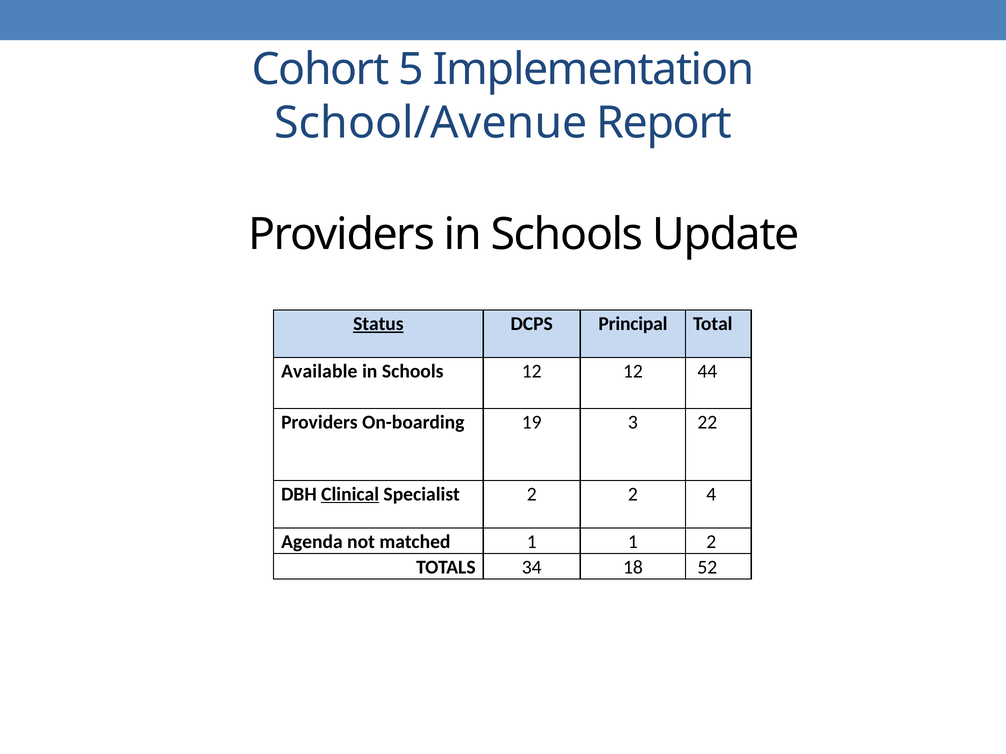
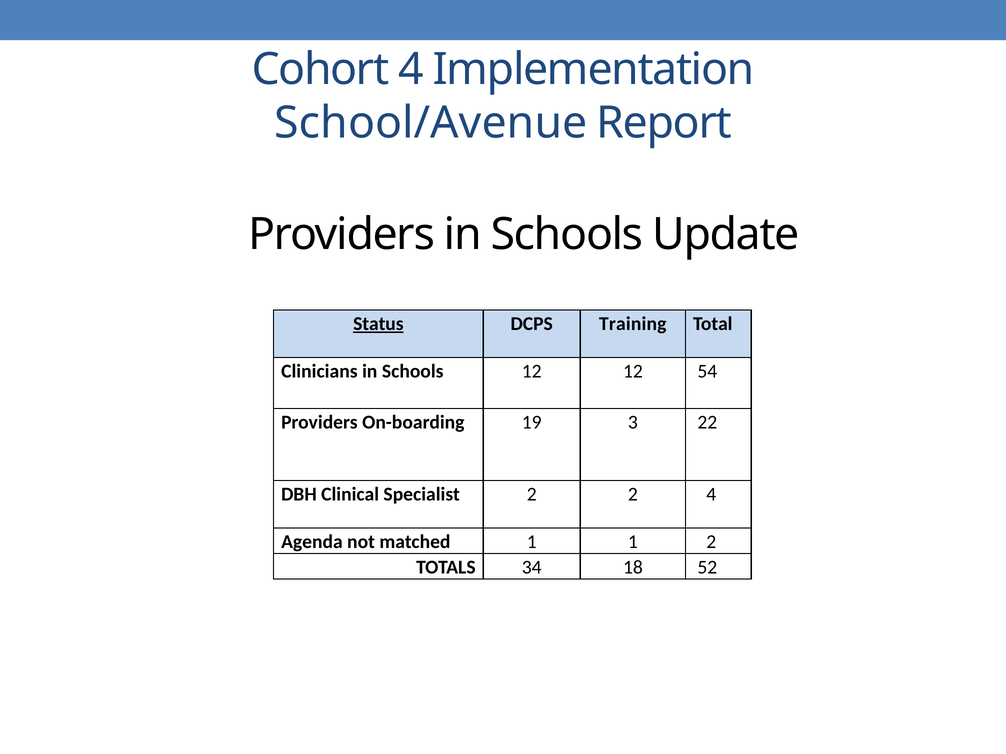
Cohort 5: 5 -> 4 (411, 69)
Principal: Principal -> Training (633, 324)
Available: Available -> Clinicians (319, 372)
44: 44 -> 54 (707, 372)
Clinical underline: present -> none (350, 494)
